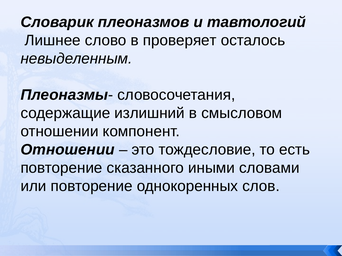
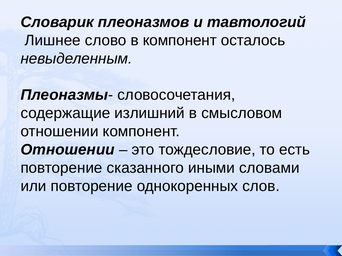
в проверяет: проверяет -> компонент (180, 40)
